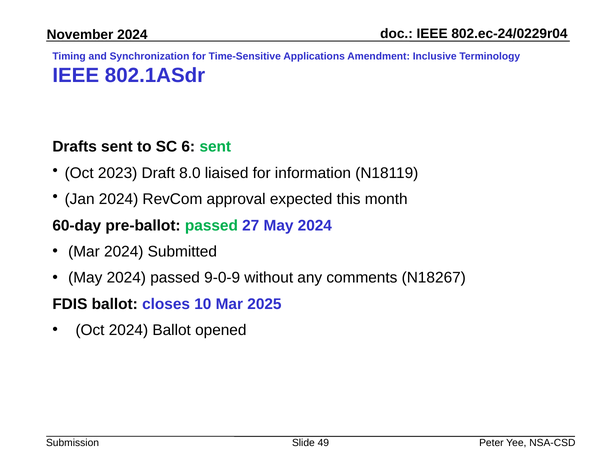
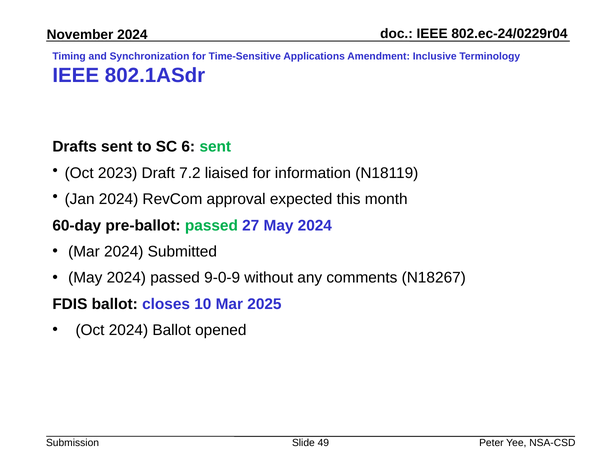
8.0: 8.0 -> 7.2 (190, 173)
